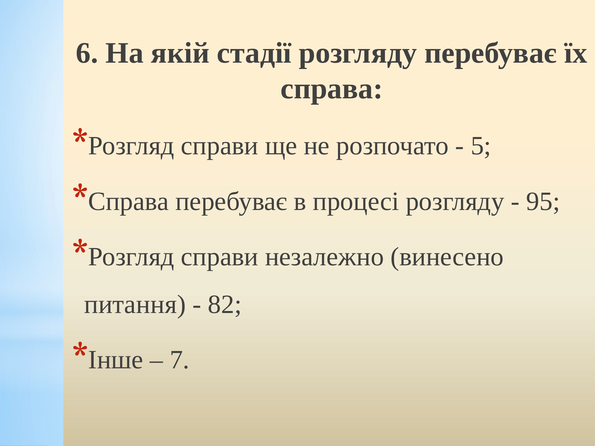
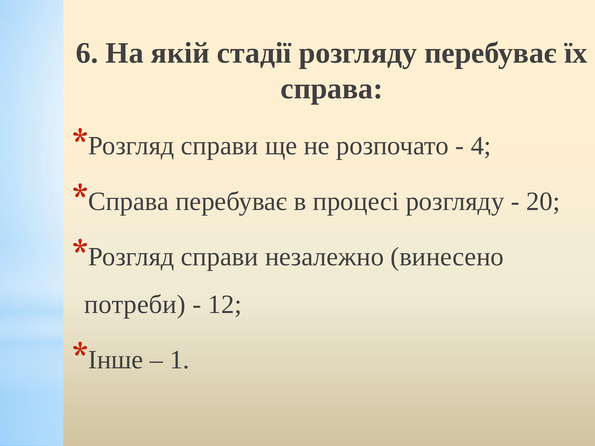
5: 5 -> 4 (481, 146)
95: 95 -> 20 (543, 201)
питання: питання -> потреби (135, 304)
82: 82 -> 12 (225, 304)
7: 7 -> 1 (180, 360)
